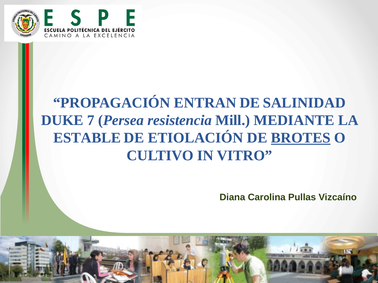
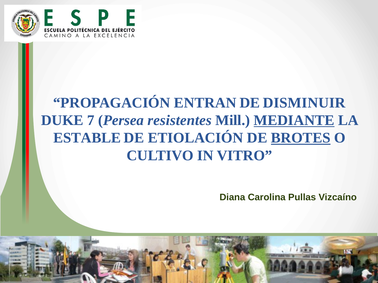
SALINIDAD: SALINIDAD -> DISMINUIR (304, 103)
resistencia: resistencia -> resistentes (180, 120)
MEDIANTE underline: none -> present (294, 120)
